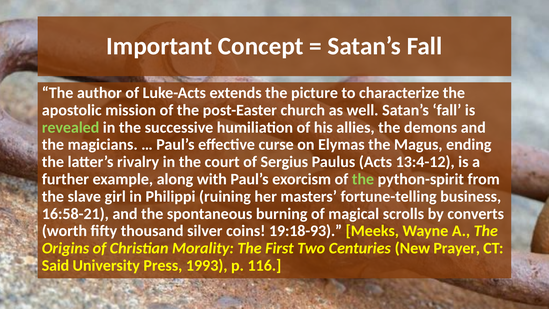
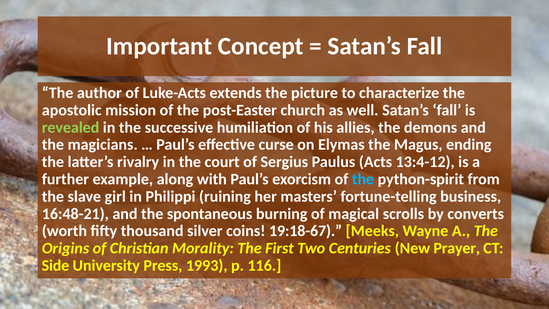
the colour: light green -> light blue (363, 179)
16:58-21: 16:58-21 -> 16:48-21 (75, 214)
19:18-93: 19:18-93 -> 19:18-67 (306, 231)
Said: Said -> Side (55, 265)
